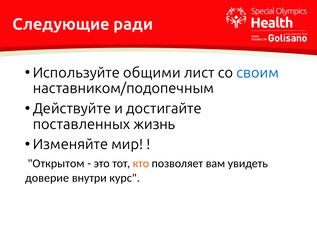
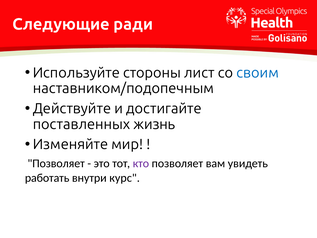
общими: общими -> стороны (152, 73)
Открытом: Открытом -> Позволяет (56, 163)
кто colour: orange -> purple (141, 163)
доверие: доверие -> работать (47, 178)
